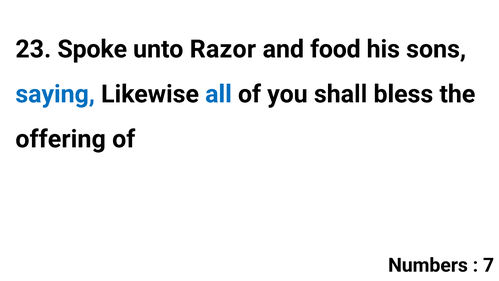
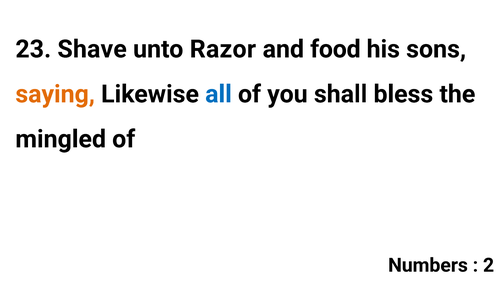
Spoke: Spoke -> Shave (92, 49)
saying colour: blue -> orange (55, 94)
offering: offering -> mingled (61, 139)
7: 7 -> 2 (489, 265)
